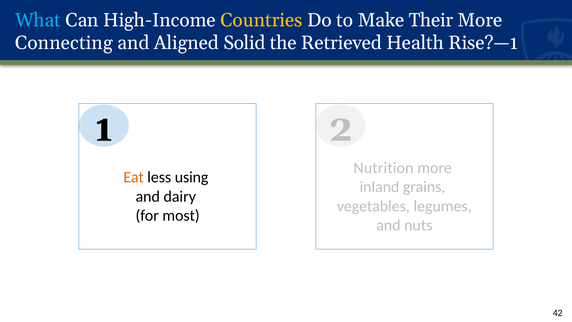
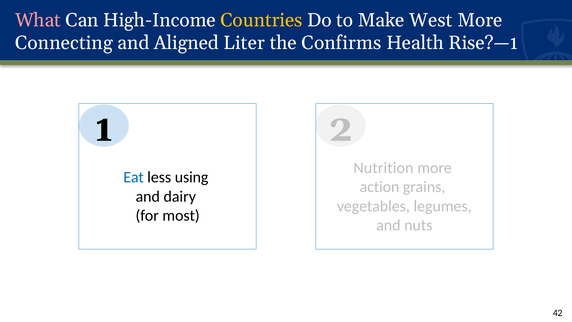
What colour: light blue -> pink (38, 20)
Their: Their -> West (431, 20)
Solid: Solid -> Liter (244, 43)
Retrieved: Retrieved -> Confirms (341, 43)
Eat colour: orange -> blue (134, 177)
inland: inland -> action (379, 187)
